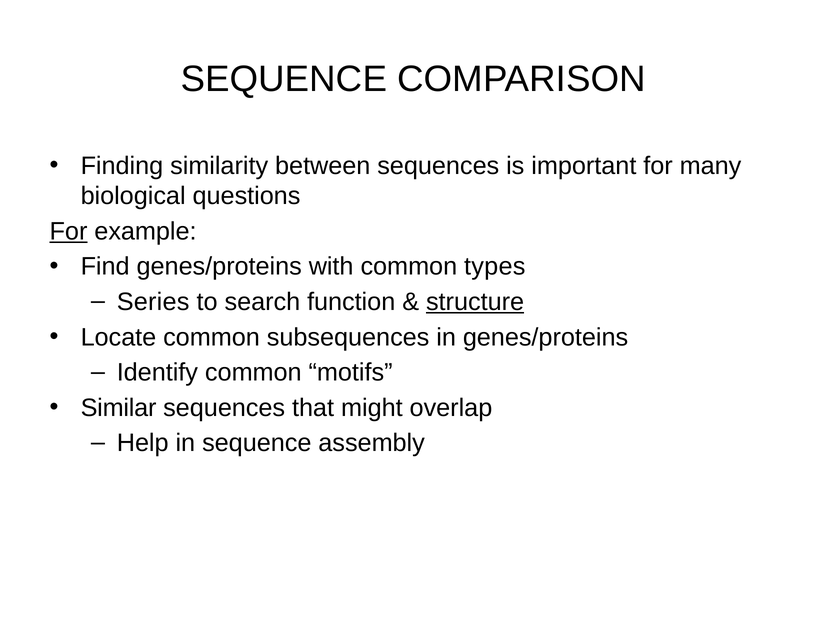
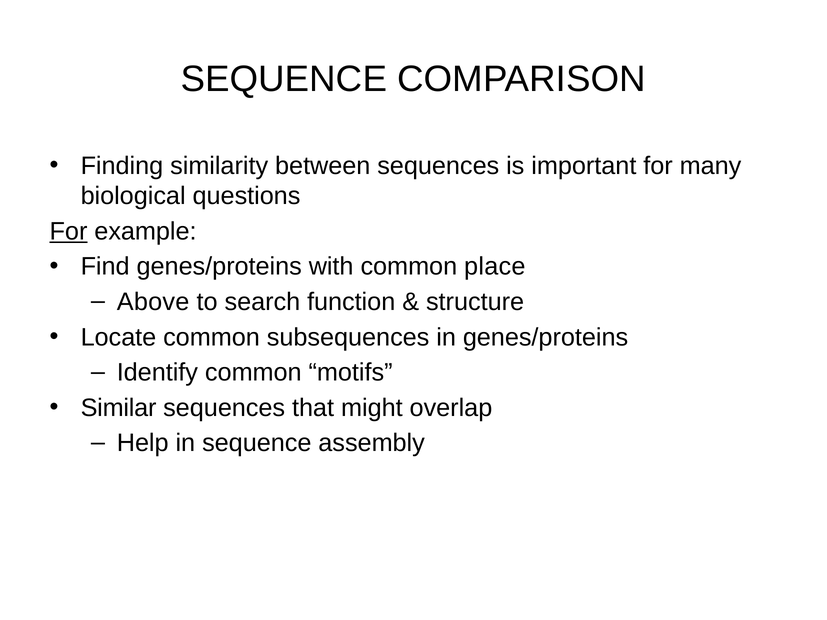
types: types -> place (495, 267)
Series: Series -> Above (153, 302)
structure underline: present -> none (475, 302)
